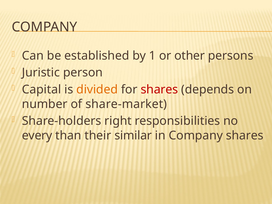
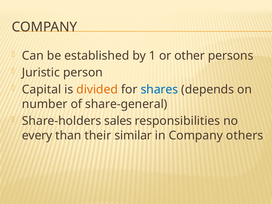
shares colour: red -> blue (159, 90)
share-market: share-market -> share-general (126, 104)
right: right -> sales (118, 121)
Company shares: shares -> others (245, 135)
